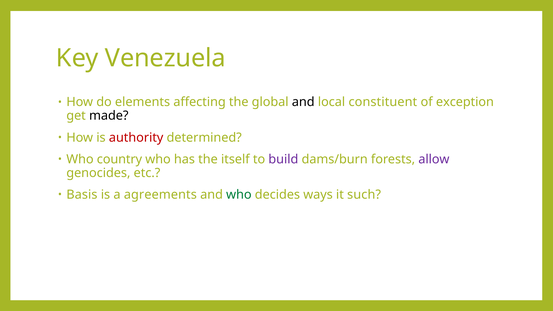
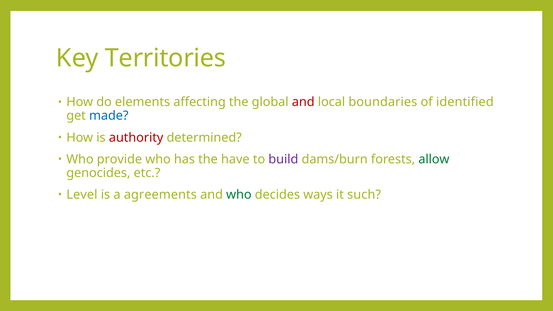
Venezuela: Venezuela -> Territories (165, 58)
and colour: black -> red (303, 102)
constituent: constituent -> boundaries (383, 102)
exception: exception -> identified (465, 102)
made colour: black -> blue (109, 116)
country: country -> provide (119, 159)
itself: itself -> have (235, 159)
allow colour: purple -> green (434, 159)
Basis: Basis -> Level (82, 195)
